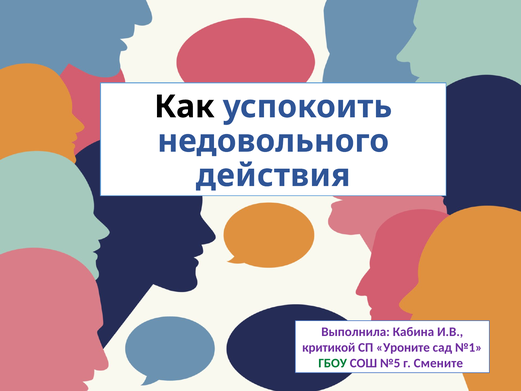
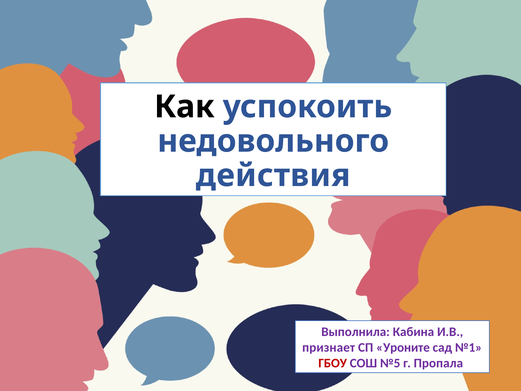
критикой: критикой -> признает (329, 347)
ГБОУ colour: green -> red (333, 363)
Смените: Смените -> Пропала (438, 363)
